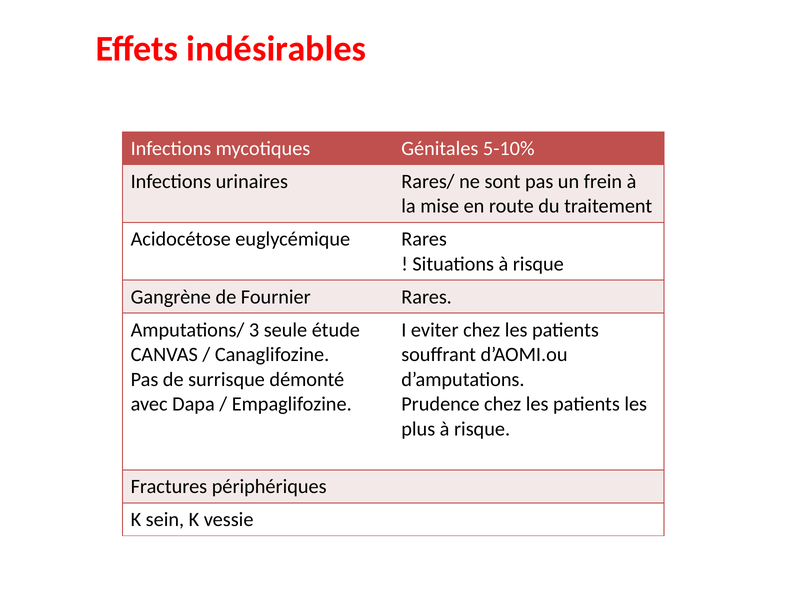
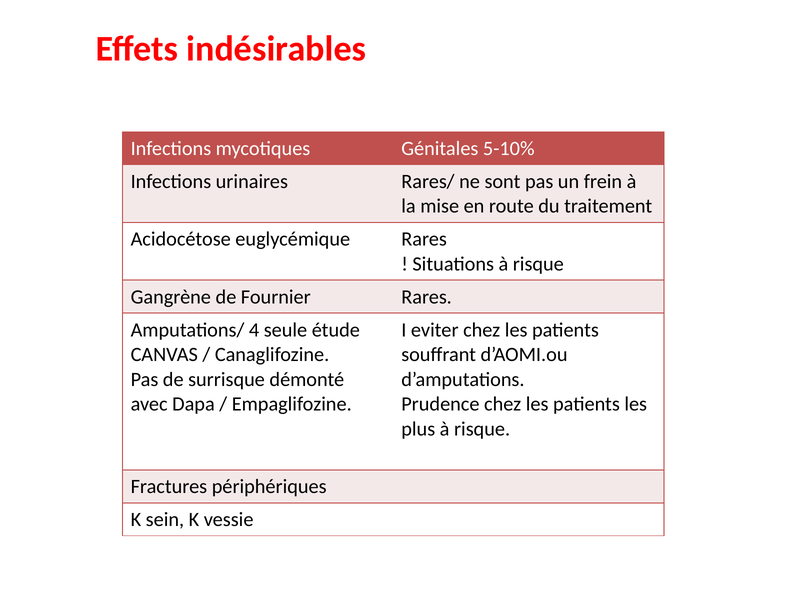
3: 3 -> 4 (254, 330)
